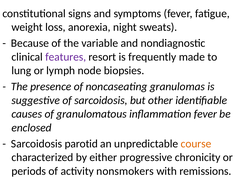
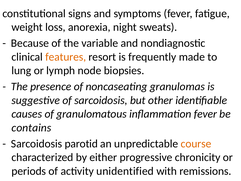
features colour: purple -> orange (66, 57)
enclosed: enclosed -> contains (31, 127)
nonsmokers: nonsmokers -> unidentified (125, 171)
